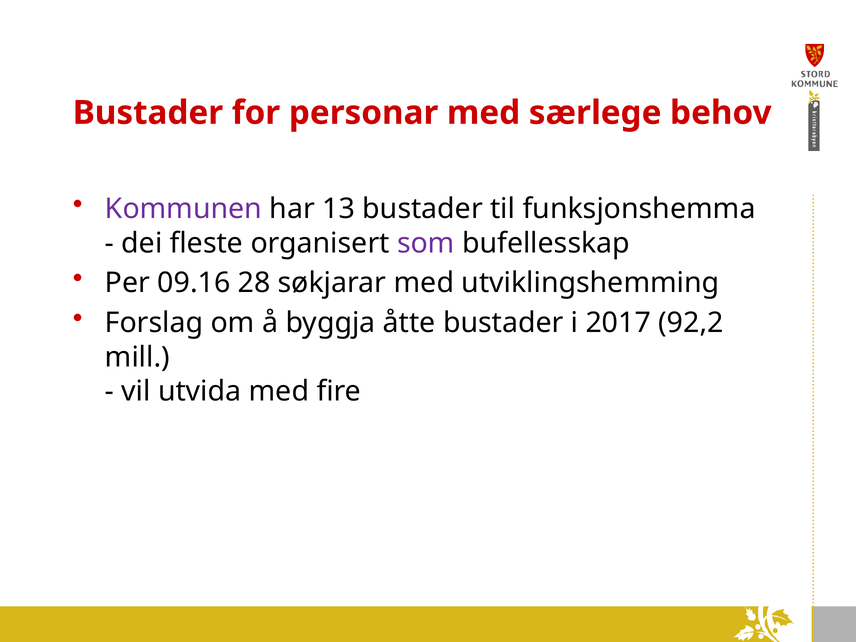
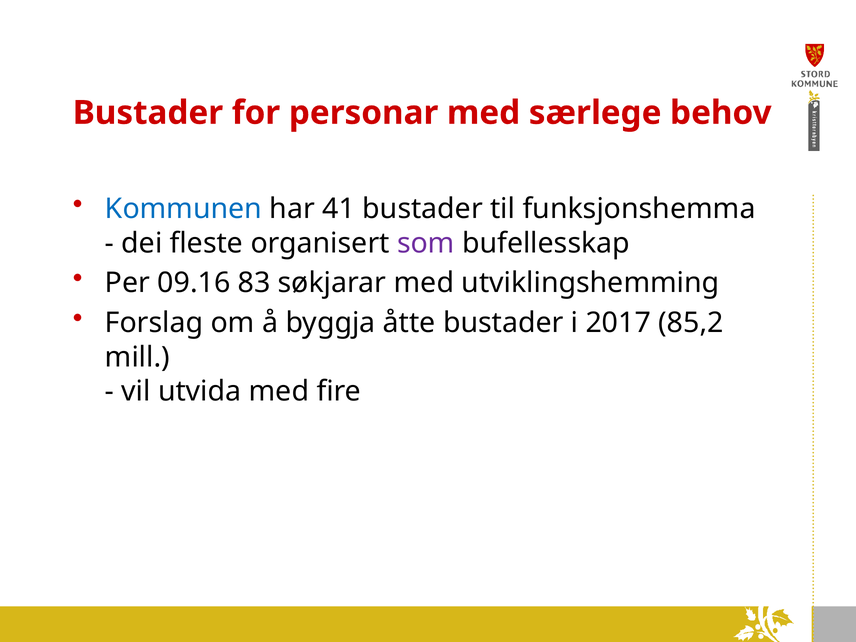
Kommunen colour: purple -> blue (183, 209)
13: 13 -> 41 (339, 209)
28: 28 -> 83 (254, 283)
92,2: 92,2 -> 85,2 (691, 323)
